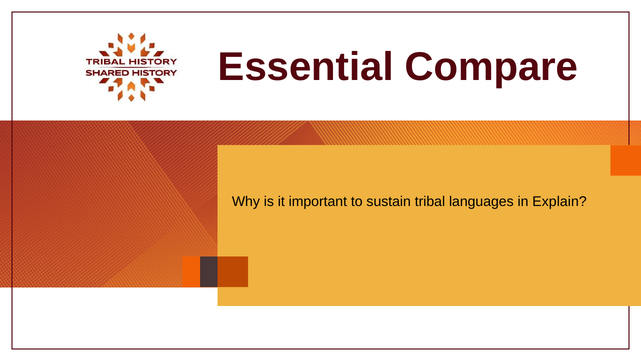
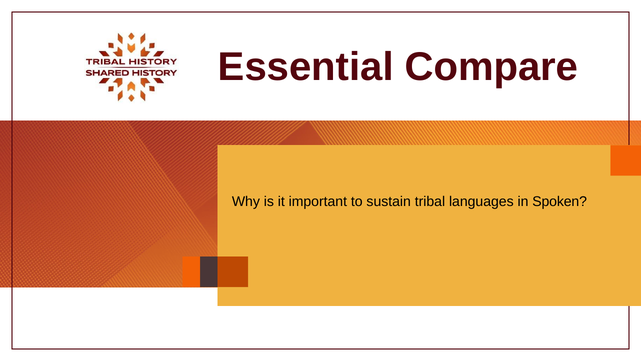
Explain: Explain -> Spoken (560, 201)
